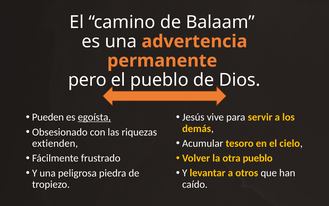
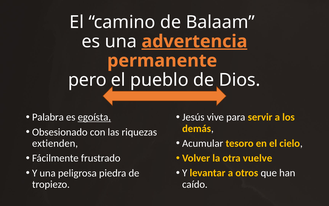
advertencia underline: none -> present (194, 41)
Pueden: Pueden -> Palabra (48, 117)
otra pueblo: pueblo -> vuelve (258, 158)
